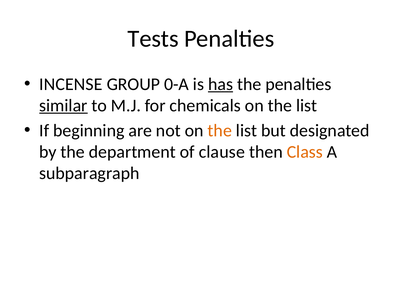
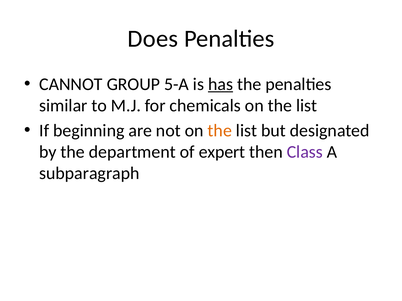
Tests: Tests -> Does (153, 39)
INCENSE: INCENSE -> CANNOT (71, 84)
0-A: 0-A -> 5-A (176, 84)
similar underline: present -> none (63, 106)
clause: clause -> expert (222, 152)
Class colour: orange -> purple (305, 152)
